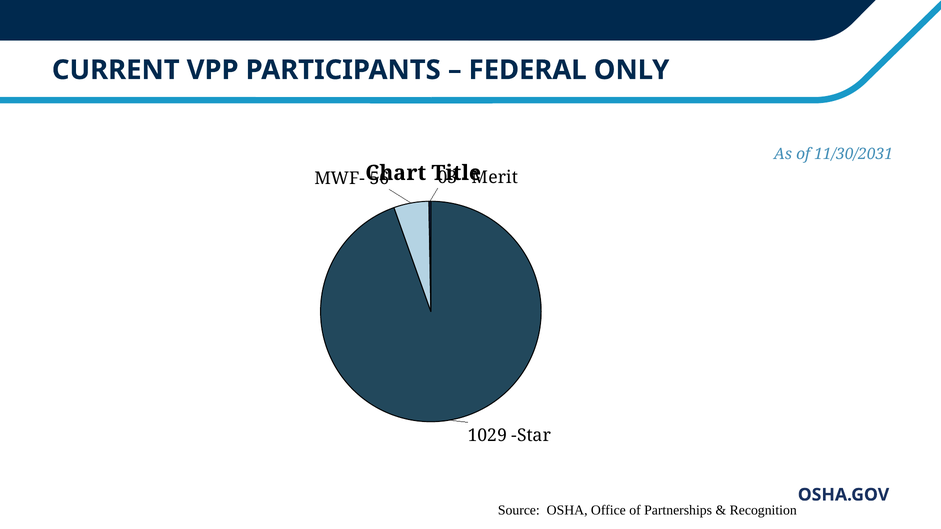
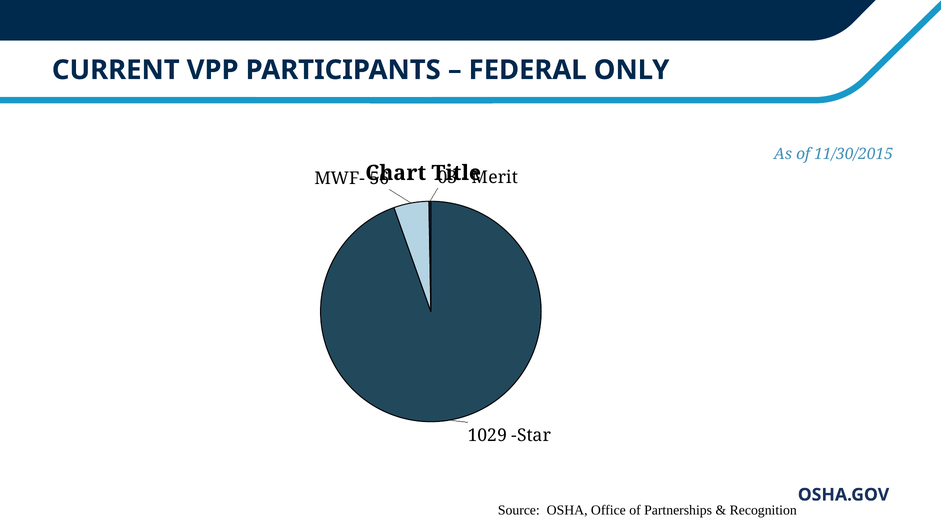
11/30/2031: 11/30/2031 -> 11/30/2015 (854, 154)
